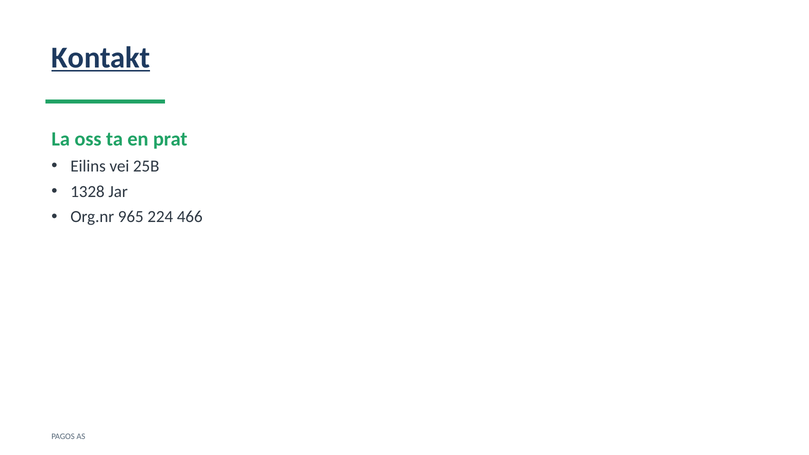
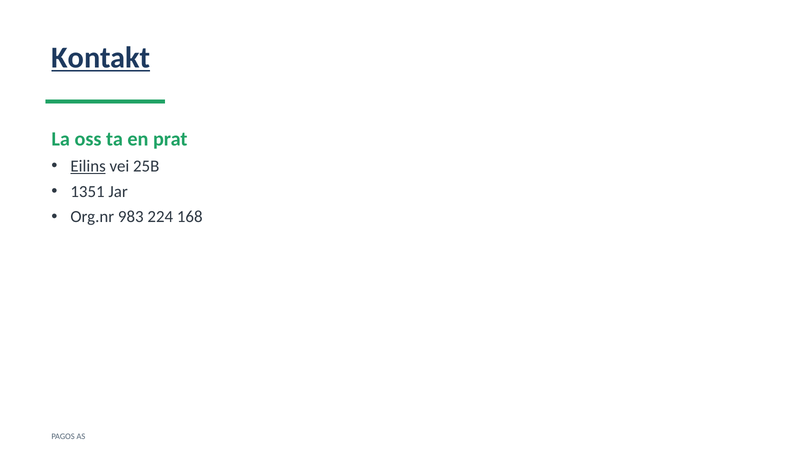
Eilins underline: none -> present (88, 166)
1328: 1328 -> 1351 (88, 192)
965: 965 -> 983 (131, 217)
466: 466 -> 168 (190, 217)
